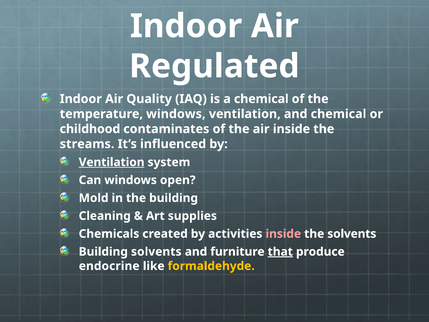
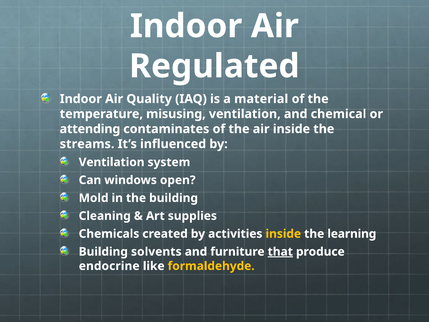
a chemical: chemical -> material (261, 99)
temperature windows: windows -> misusing (176, 114)
childhood: childhood -> attending (90, 129)
Ventilation underline: present -> none (112, 162)
inside colour: pink -> yellow (283, 234)
the solvents: solvents -> learning (352, 234)
